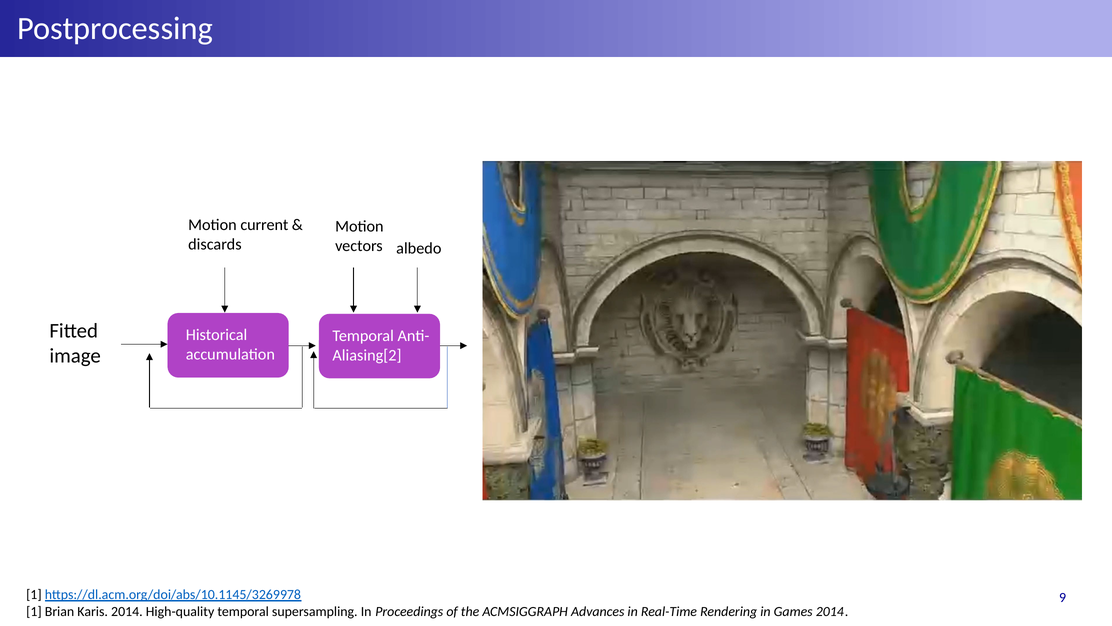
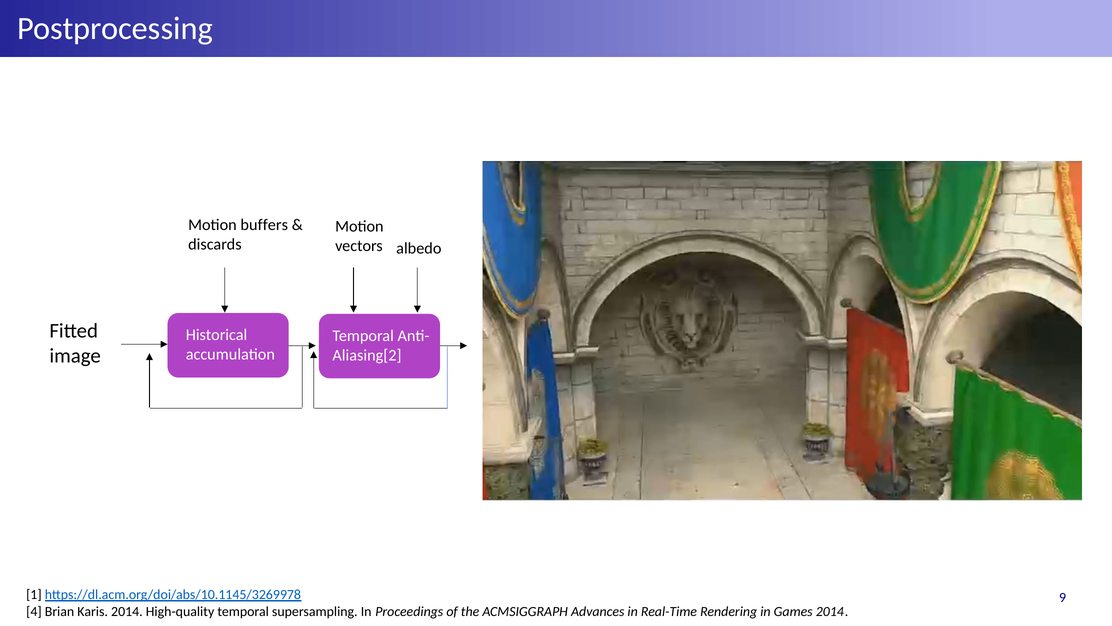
current: current -> buffers (264, 225)
1: 1 -> 4 (34, 611)
